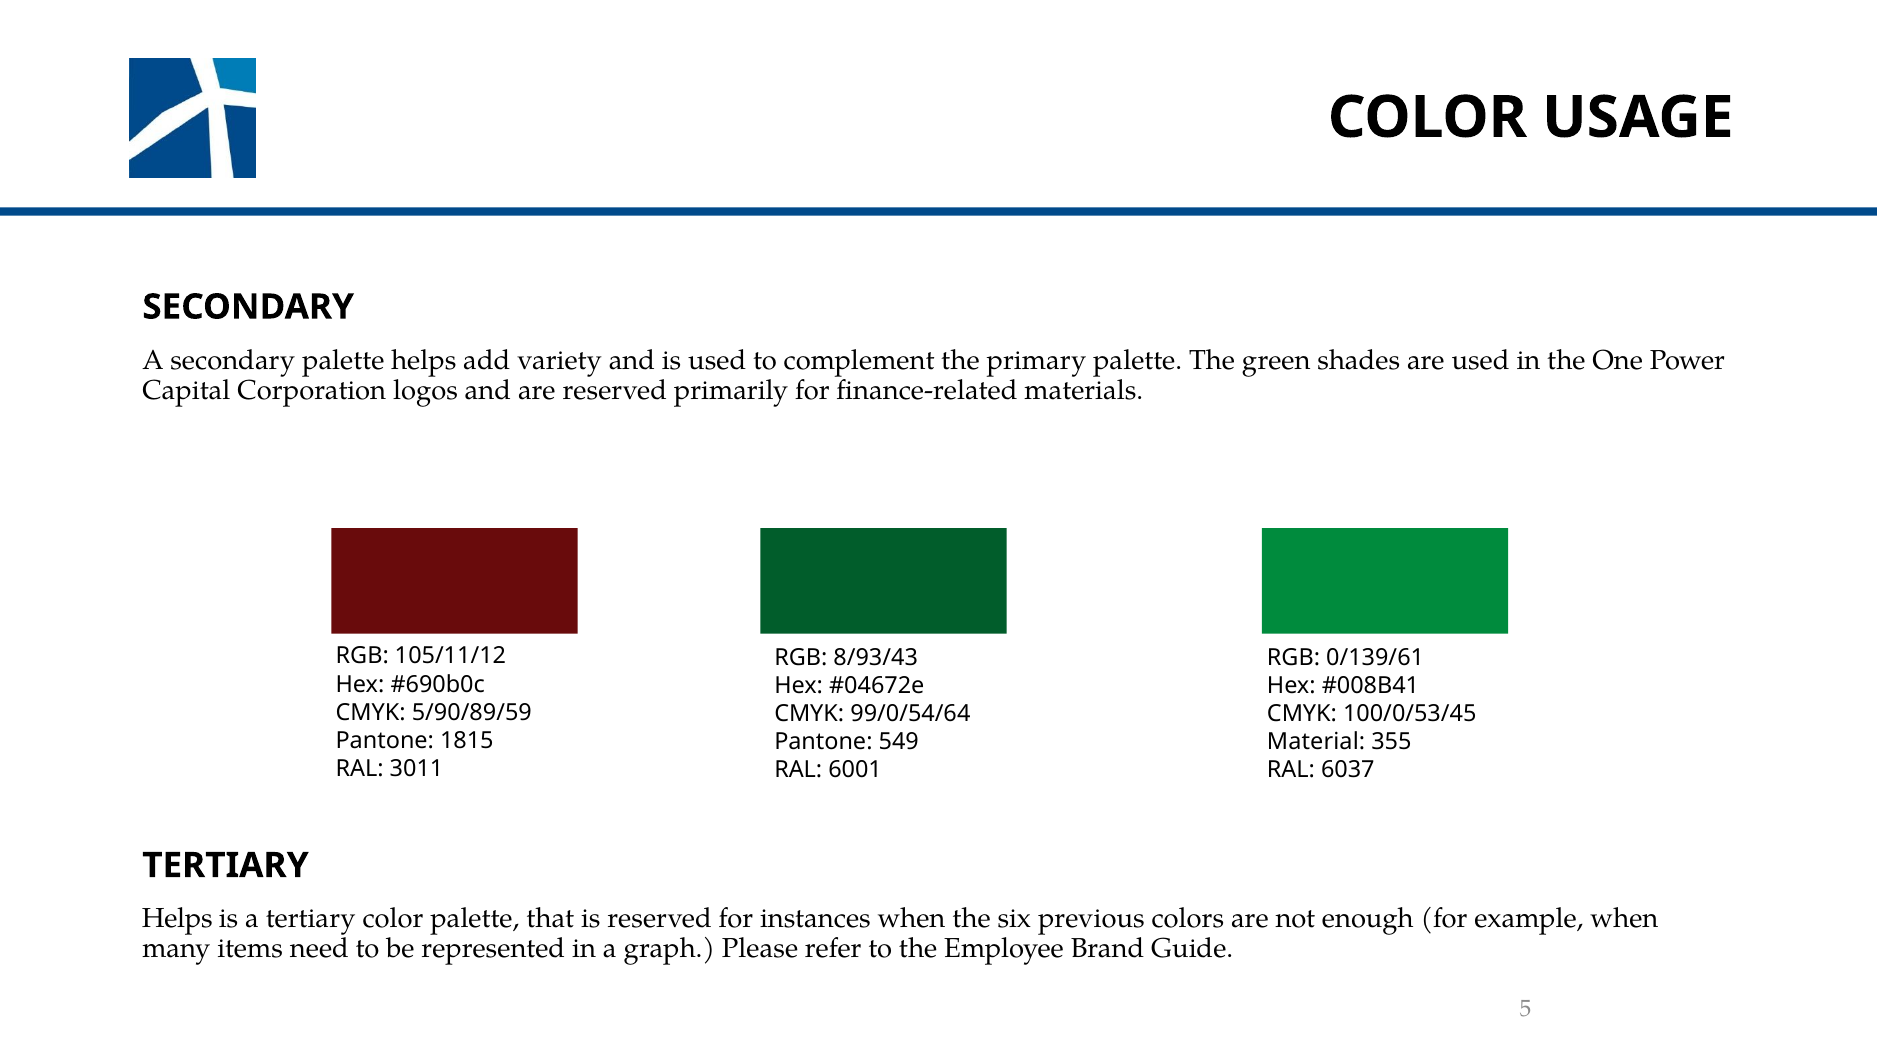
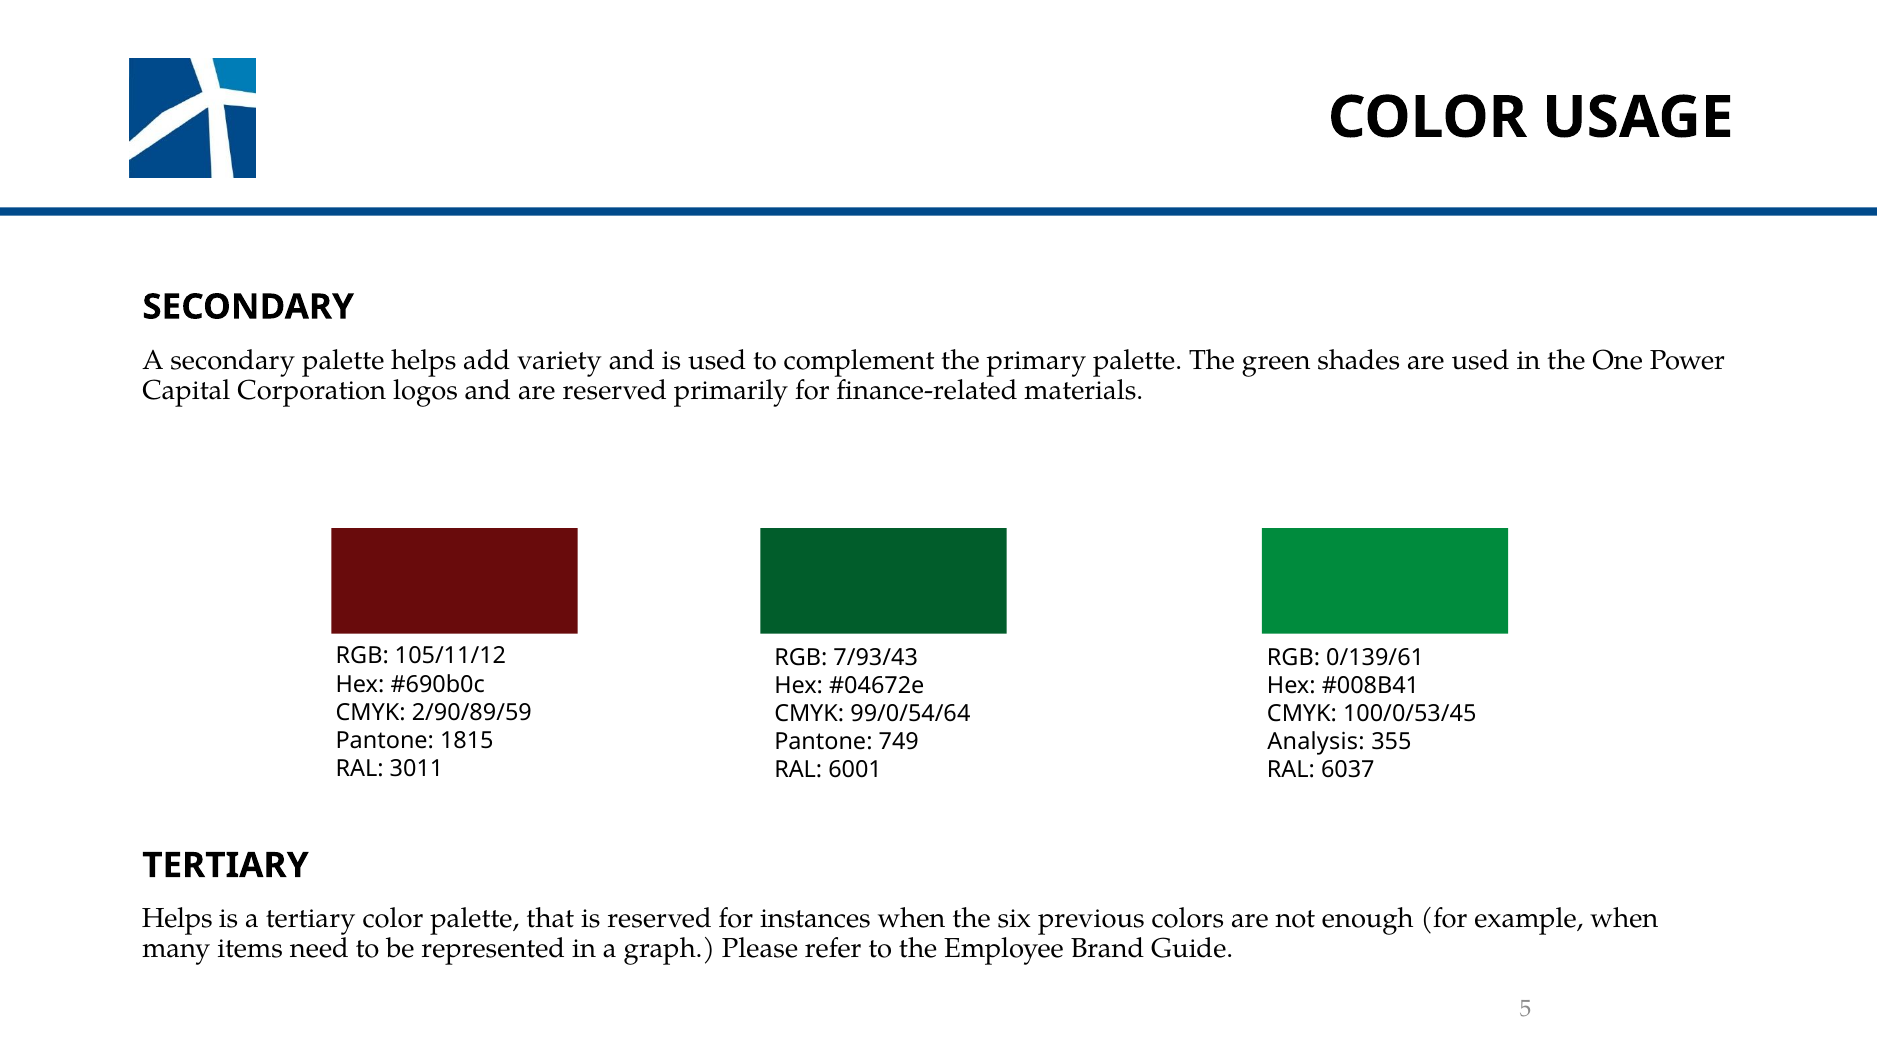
8/93/43: 8/93/43 -> 7/93/43 (876, 657)
5/90/89/59: 5/90/89/59 -> 2/90/89/59 (472, 712)
549: 549 -> 749 (899, 742)
Material: Material -> Analysis (1316, 742)
